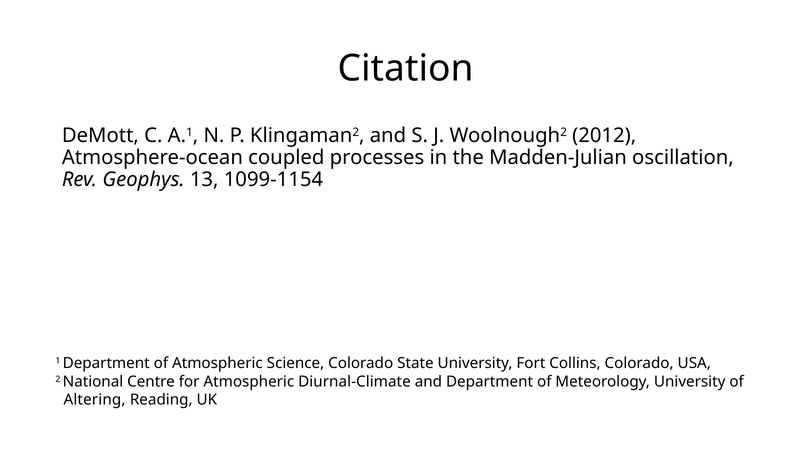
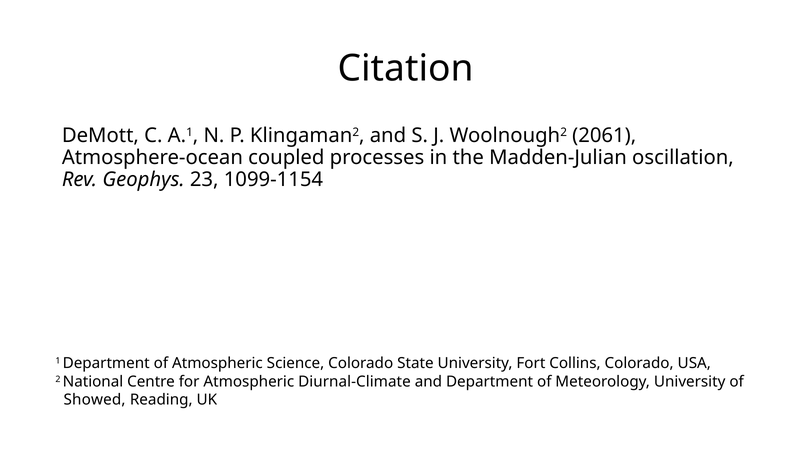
2012: 2012 -> 2061 (604, 135)
13: 13 -> 23 (204, 179)
Altering: Altering -> Showed (95, 400)
